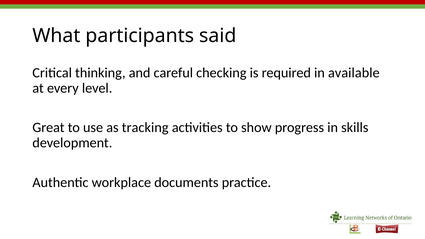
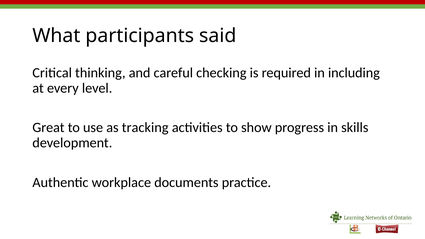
available: available -> including (354, 73)
